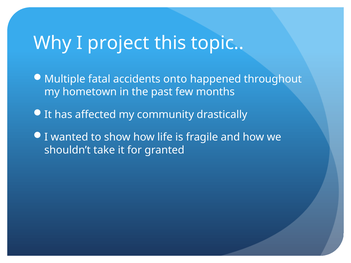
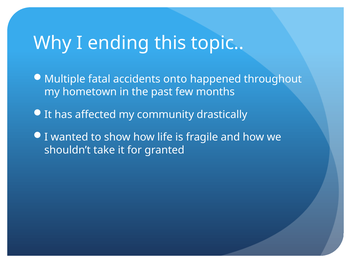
project: project -> ending (118, 43)
